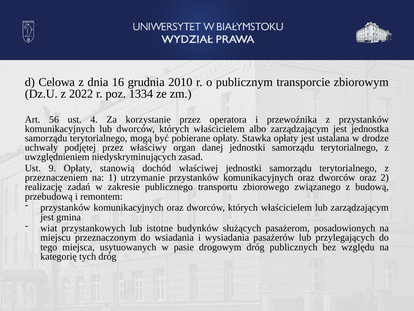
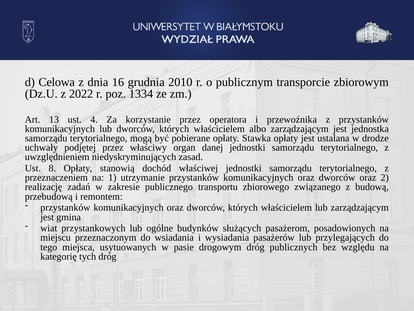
56: 56 -> 13 (54, 119)
9: 9 -> 8 (52, 168)
istotne: istotne -> ogólne (160, 228)
